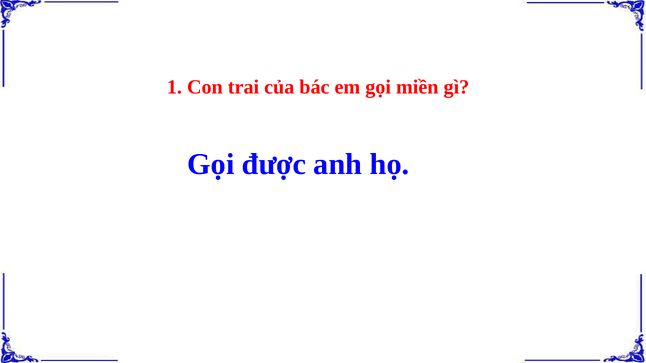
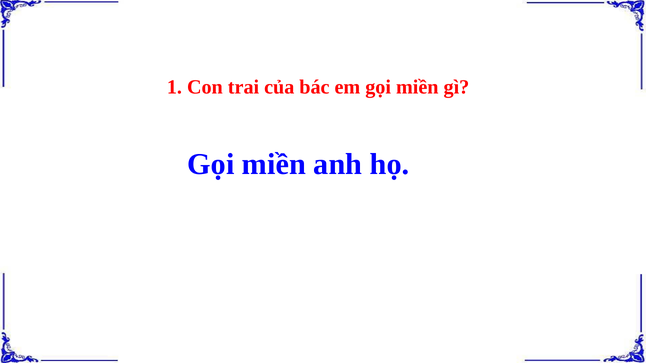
được: được -> miền (274, 164)
